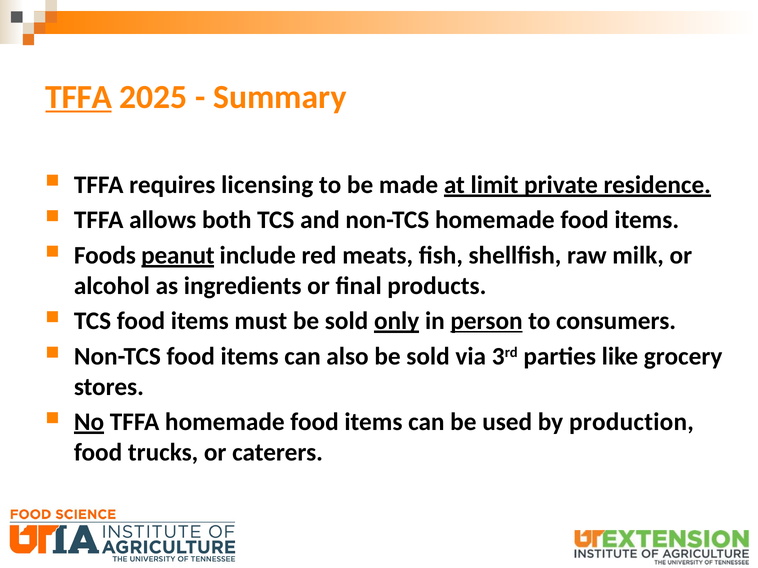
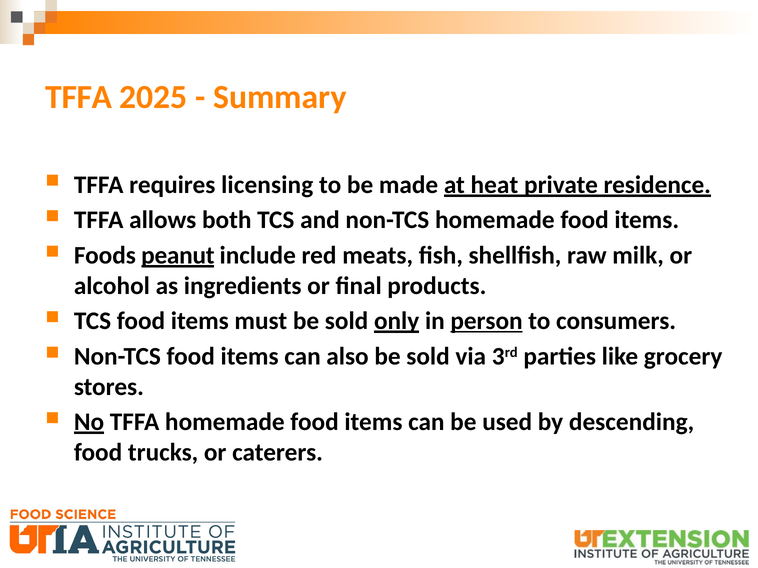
TFFA underline: present -> none (79, 97)
limit: limit -> heat (494, 185)
production: production -> descending (632, 422)
